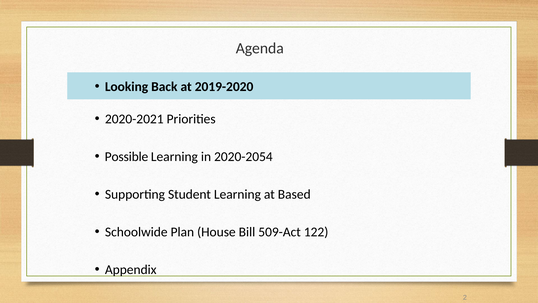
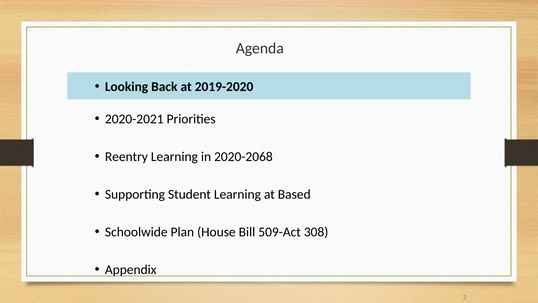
Possible: Possible -> Reentry (126, 157)
2020-2054: 2020-2054 -> 2020-2068 (243, 157)
122: 122 -> 308 (316, 232)
